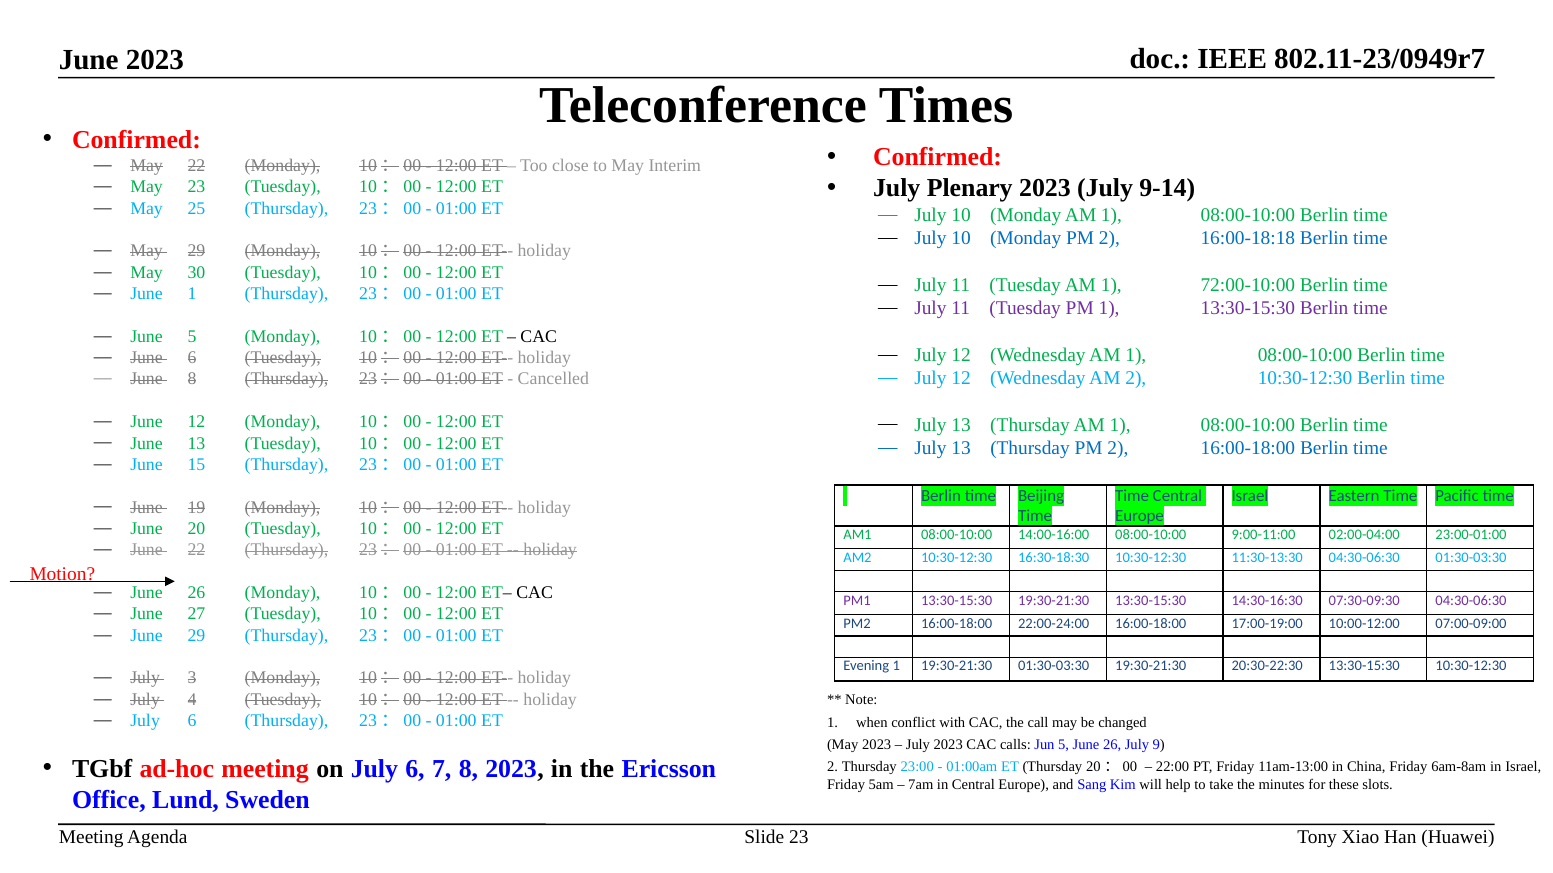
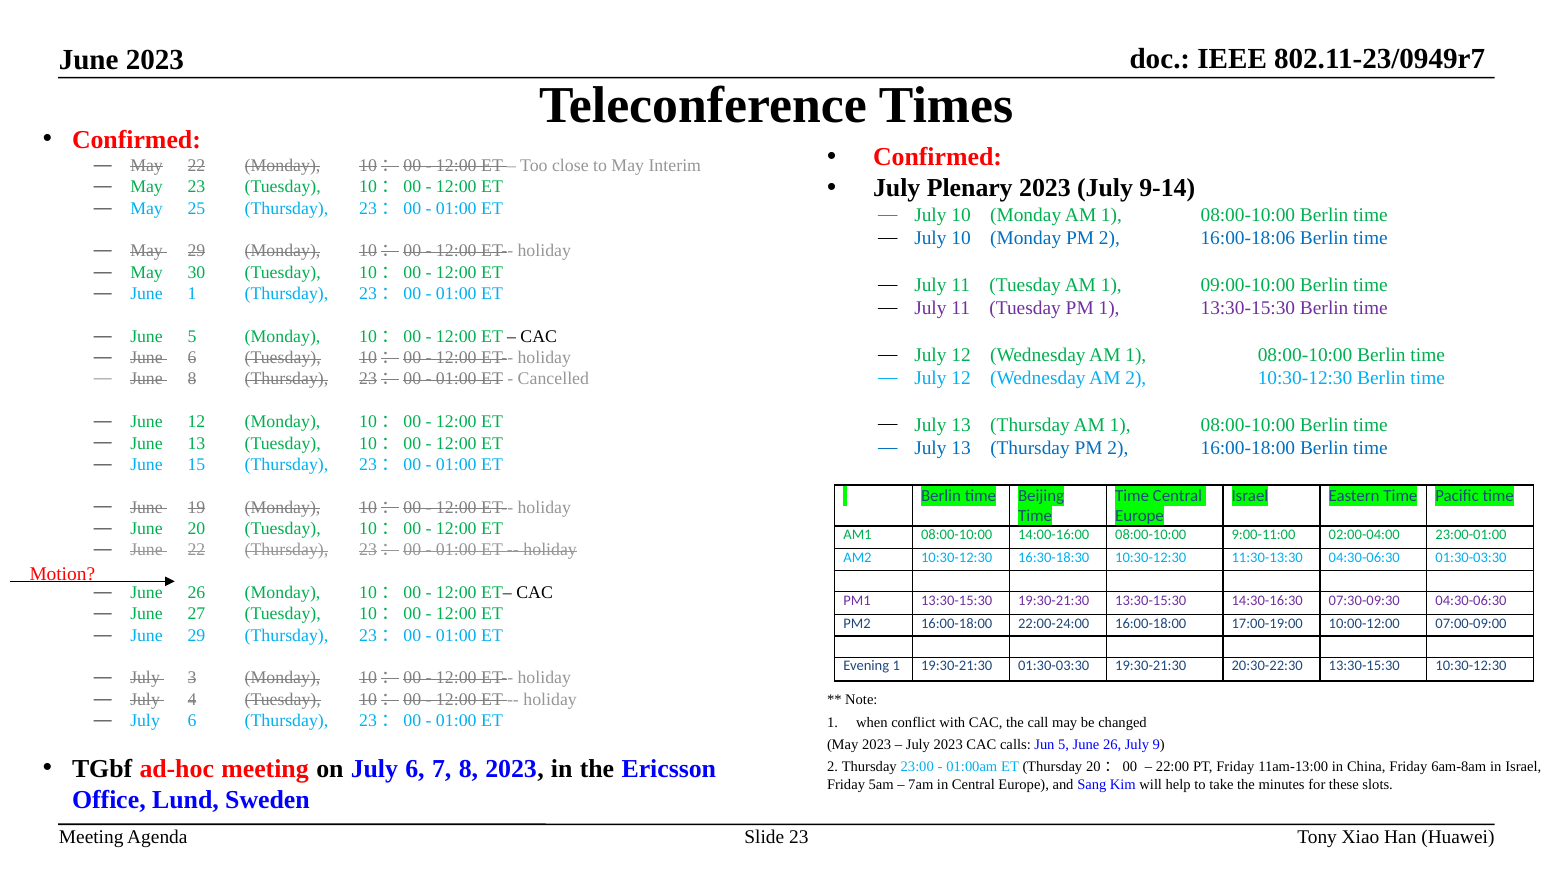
16:00-18:18: 16:00-18:18 -> 16:00-18:06 (1248, 239)
72:00-10:00: 72:00-10:00 -> 09:00-10:00 (1248, 285)
